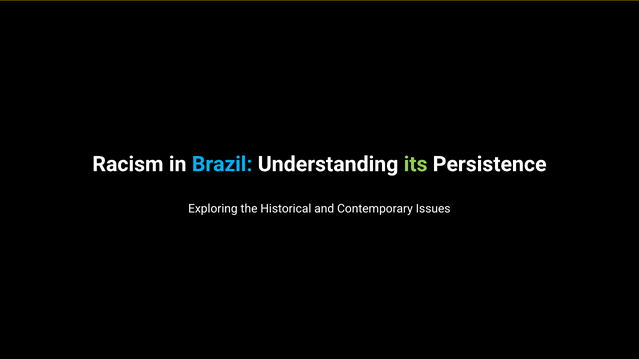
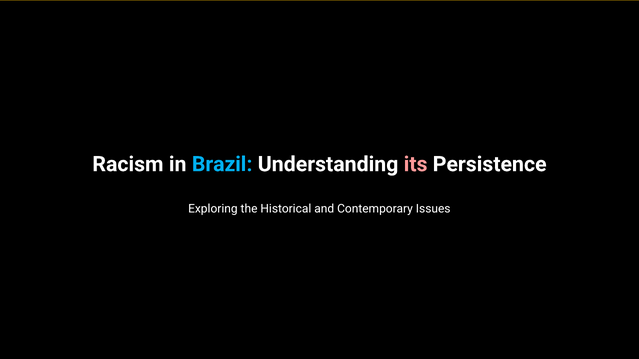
its colour: light green -> pink (416, 164)
